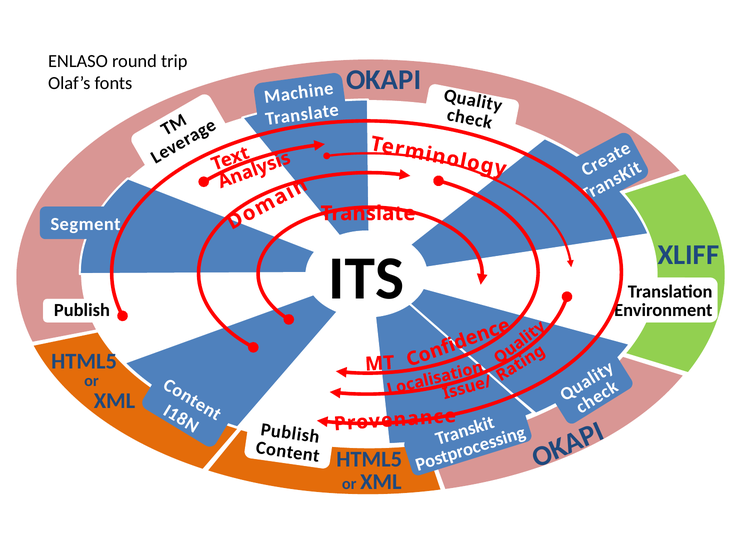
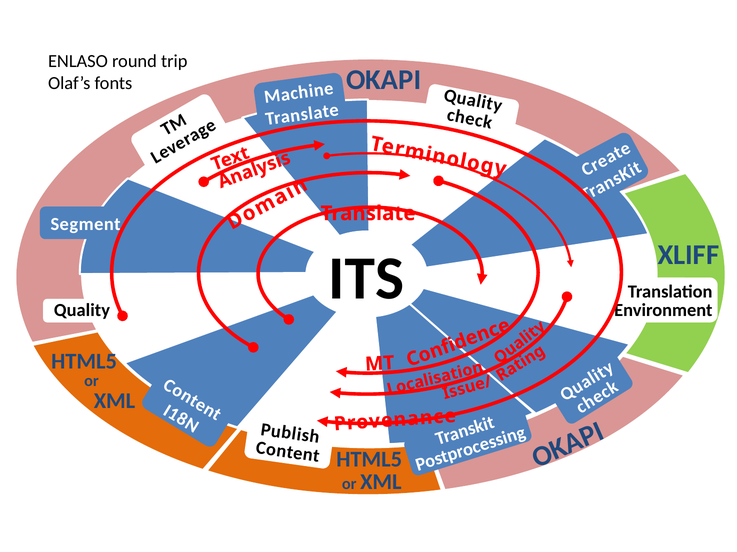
Publish: Publish -> Quality (82, 311)
